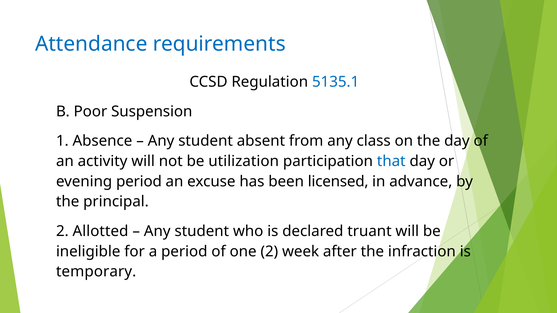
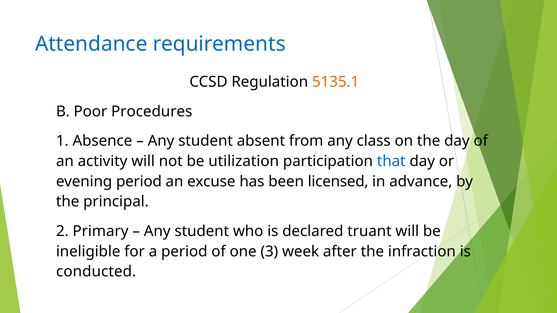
5135.1 colour: blue -> orange (336, 82)
Suspension: Suspension -> Procedures (152, 112)
Allotted: Allotted -> Primary (101, 231)
one 2: 2 -> 3 (269, 252)
temporary: temporary -> conducted (96, 272)
